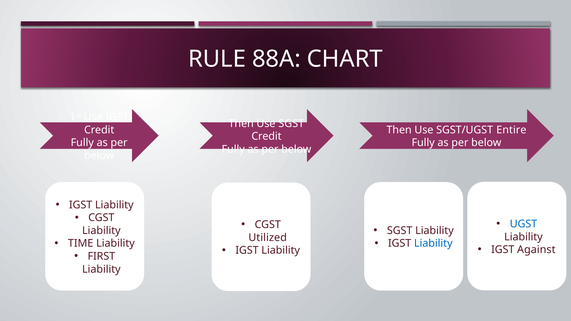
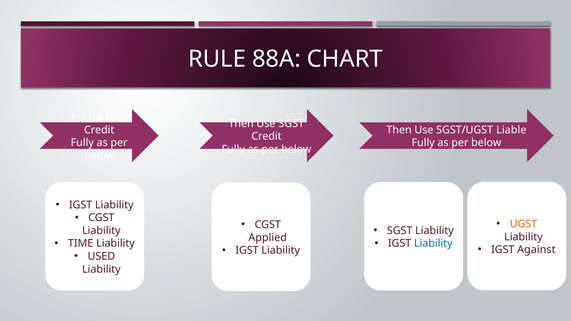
Entire: Entire -> Liable (511, 130)
UGST colour: blue -> orange (523, 224)
Utilized: Utilized -> Applied (268, 238)
FIRST: FIRST -> USED (101, 256)
